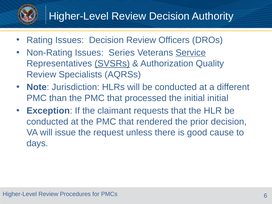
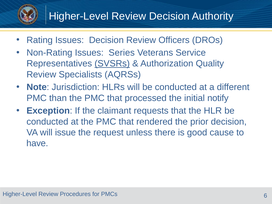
Service underline: present -> none (191, 53)
initial initial: initial -> notify (218, 98)
days: days -> have (37, 143)
